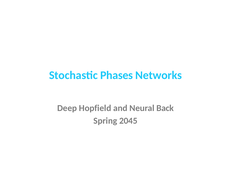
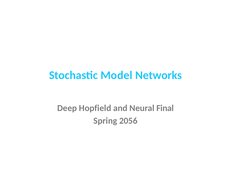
Phases: Phases -> Model (116, 75)
Back: Back -> Final (165, 108)
2045: 2045 -> 2056 (128, 121)
